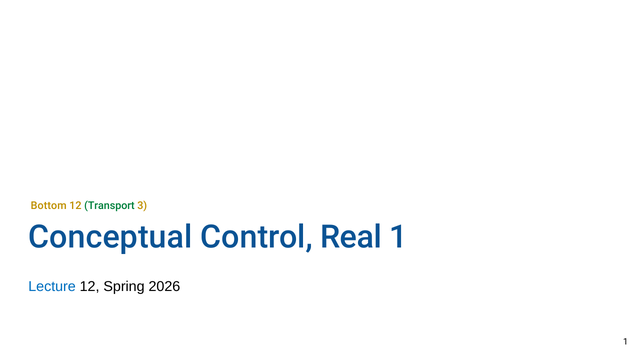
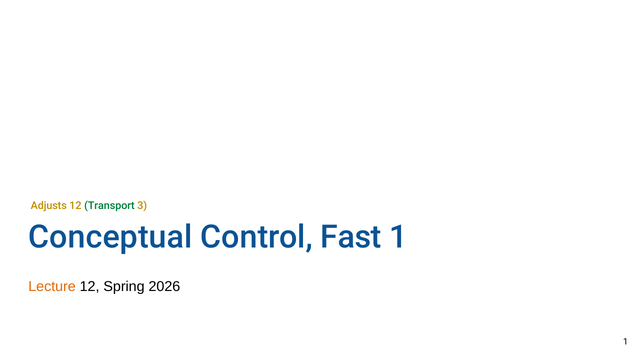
Bottom: Bottom -> Adjusts (49, 206)
Real: Real -> Fast (351, 238)
Lecture colour: blue -> orange (52, 287)
